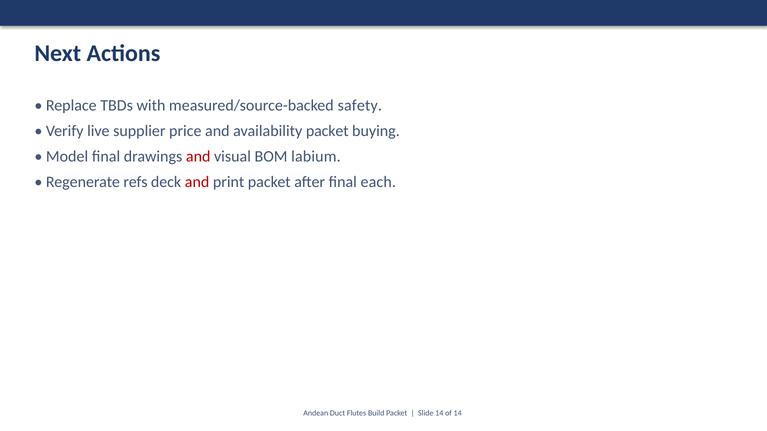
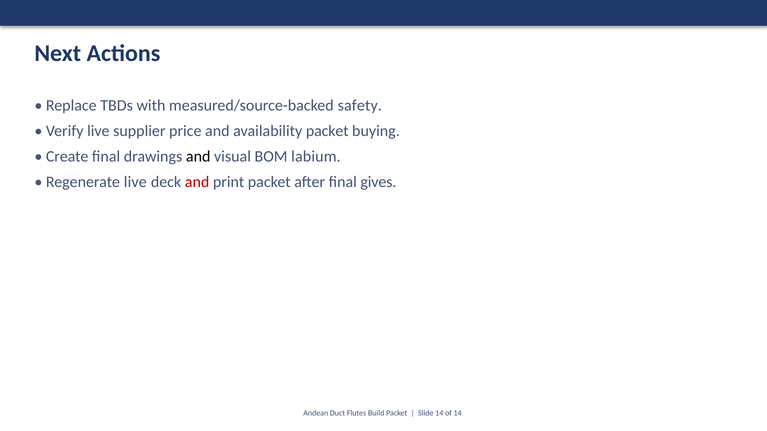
Model: Model -> Create (67, 157)
and colour: red -> black (198, 157)
Regenerate refs: refs -> live (135, 182)
each: each -> gives (378, 182)
